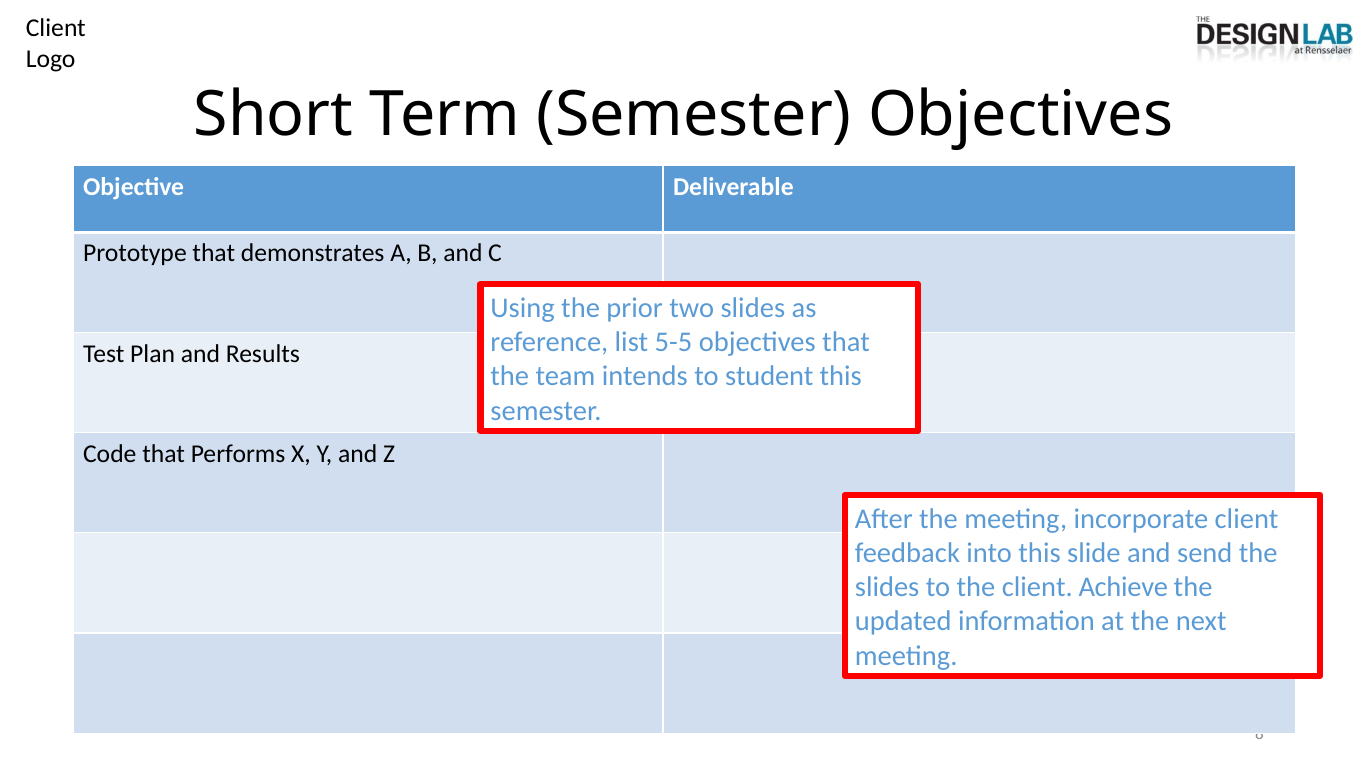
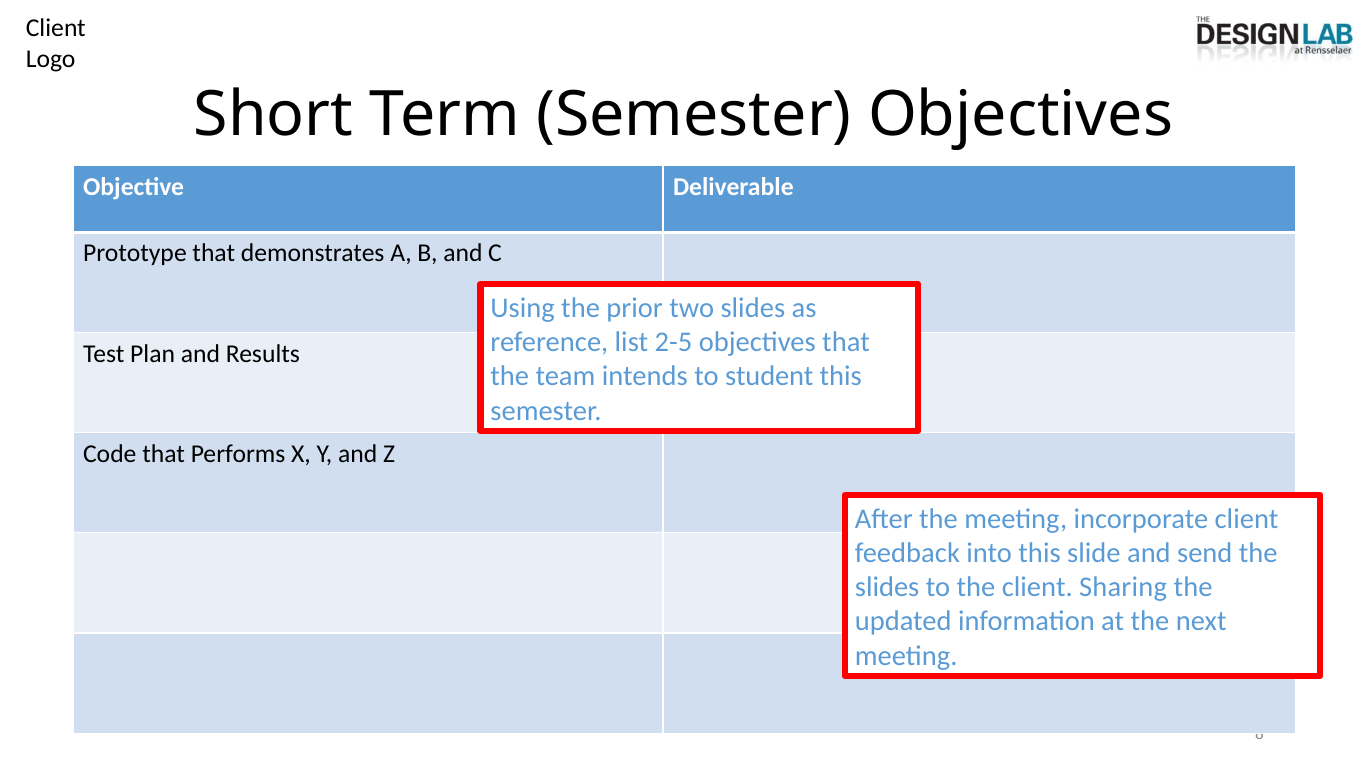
5-5: 5-5 -> 2-5 (673, 343)
Achieve: Achieve -> Sharing (1123, 588)
